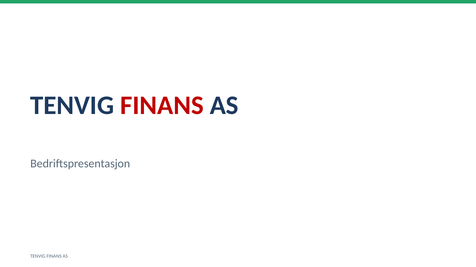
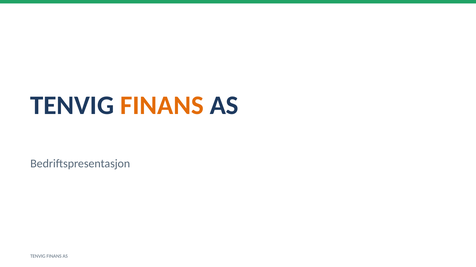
FINANS colour: red -> orange (162, 106)
